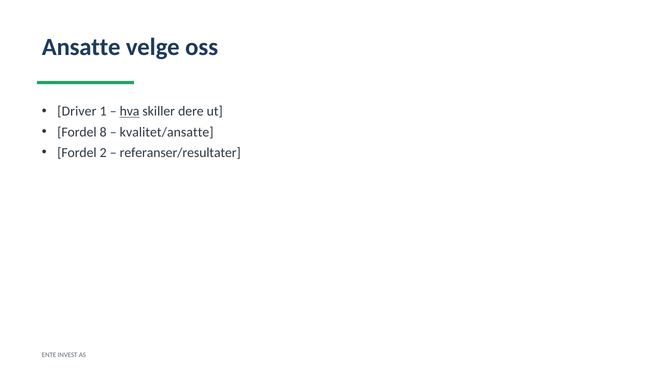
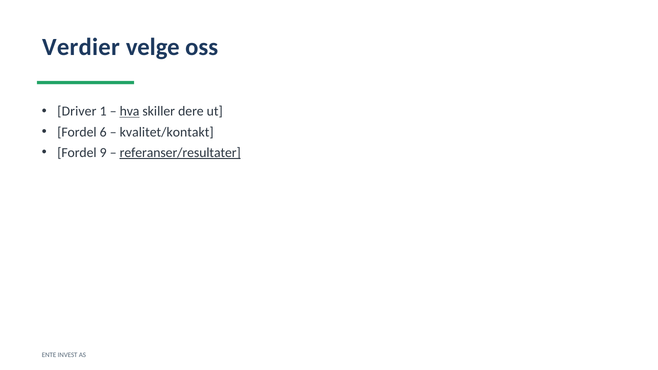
Ansatte: Ansatte -> Verdier (81, 47)
8: 8 -> 6 (103, 132)
kvalitet/ansatte: kvalitet/ansatte -> kvalitet/kontakt (167, 132)
2: 2 -> 9 (103, 153)
referanser/resultater underline: none -> present (180, 153)
